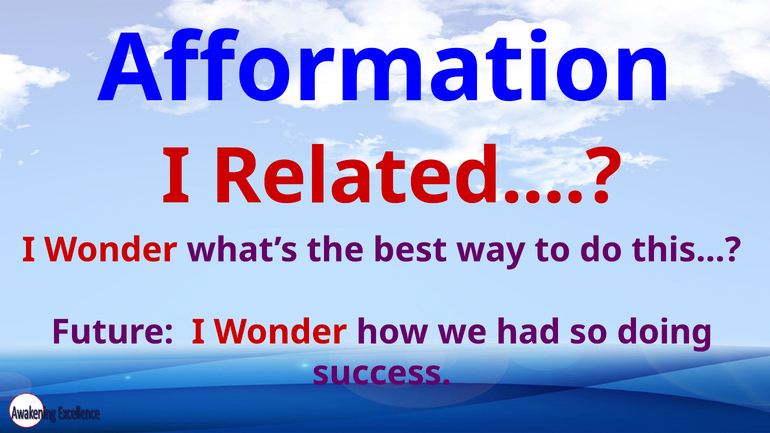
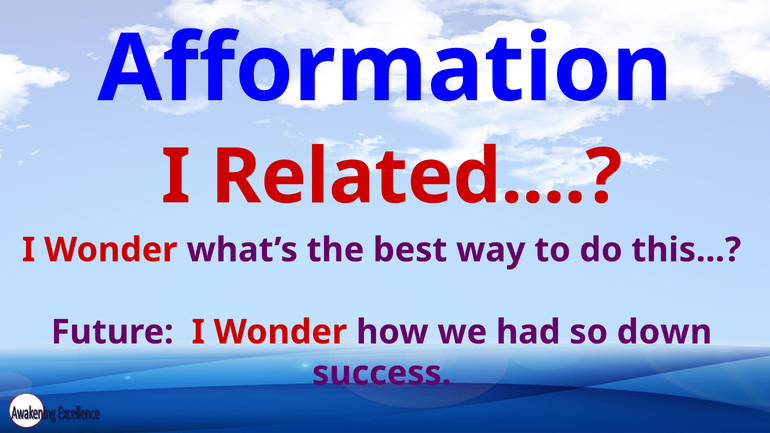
doing: doing -> down (664, 332)
